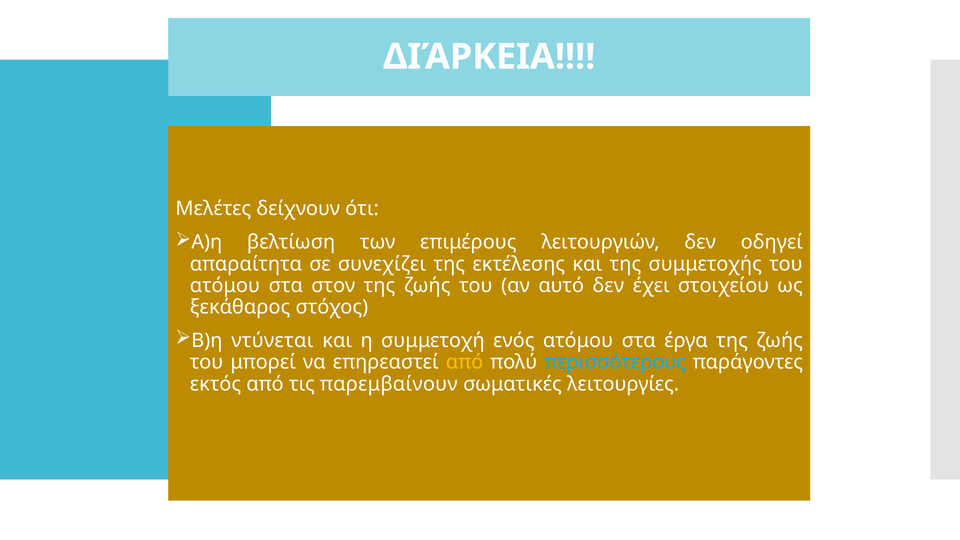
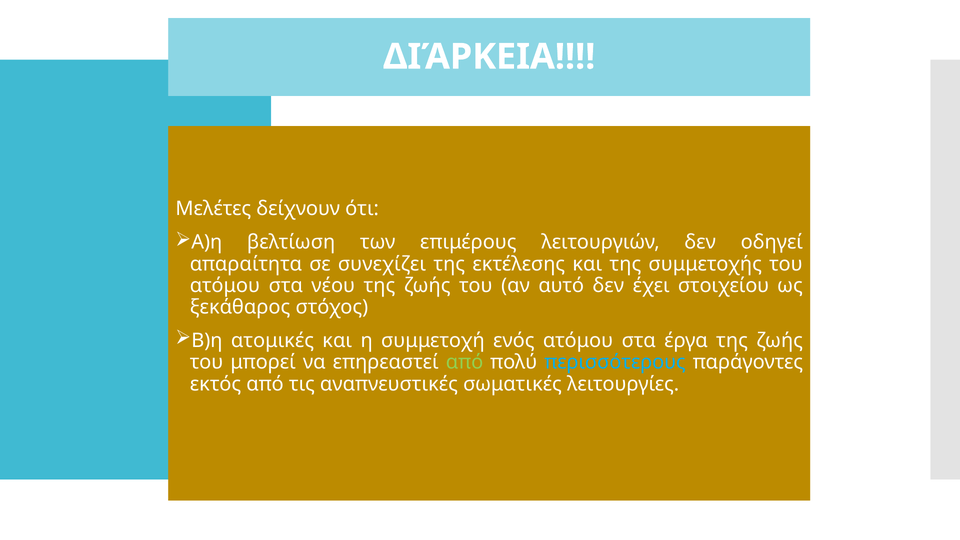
στον: στον -> νέου (333, 286)
ντύνεται: ντύνεται -> ατομικές (272, 341)
από colour: yellow -> light green (465, 362)
παρεμβαίνουν: παρεμβαίνουν -> αναπνευστικές (389, 384)
